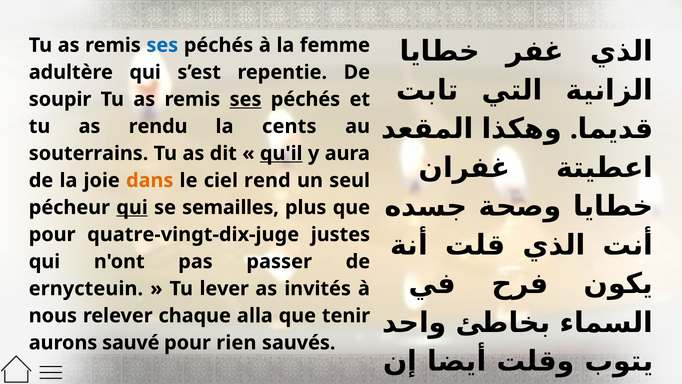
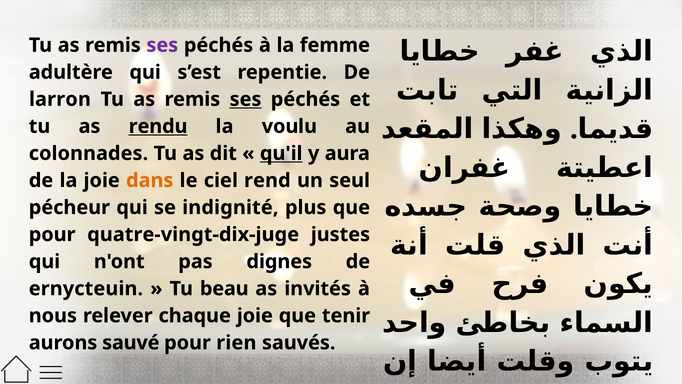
ses colour: blue -> purple (162, 45)
soupir: soupir -> larron (60, 99)
rendu underline: none -> present (158, 126)
cents: cents -> voulu (289, 126)
souterrains: souterrains -> colonnades (88, 153)
qui underline: present -> none (132, 207)
semailles: semailles -> indignité (230, 207)
passer: passer -> dignes (279, 261)
lever: lever -> beau (224, 288)
chaque alla: alla -> joie (255, 315)
